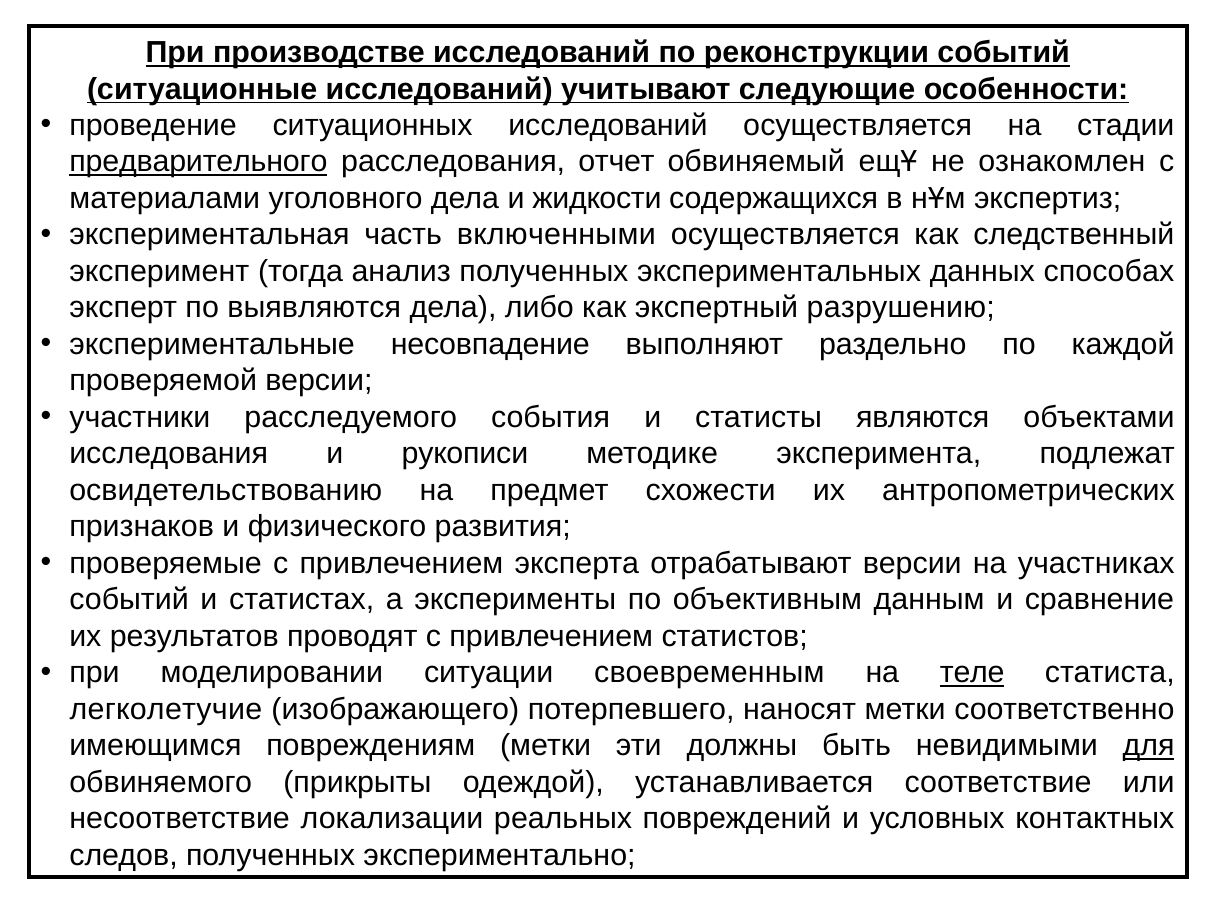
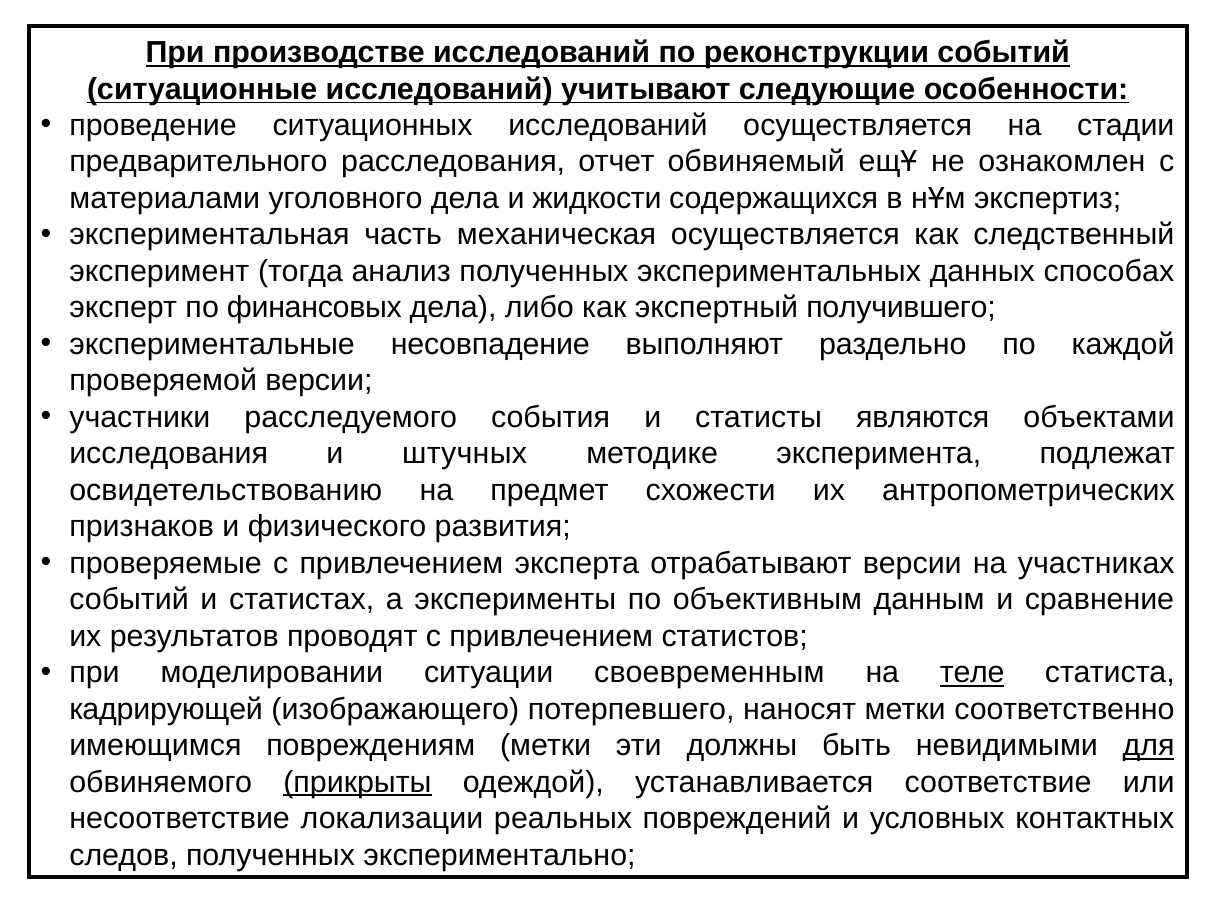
предварительного underline: present -> none (198, 162)
включенными: включенными -> механическая (556, 235)
выявляются: выявляются -> финансовых (314, 308)
разрушению: разрушению -> получившего (901, 308)
рукописи: рукописи -> штучных (465, 454)
легколетучие: легколетучие -> кадрирующей (166, 709)
прикрыты underline: none -> present (357, 782)
